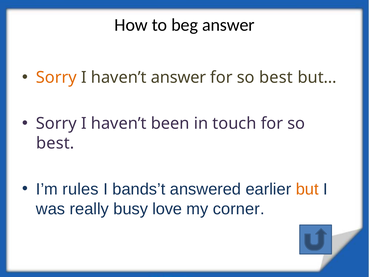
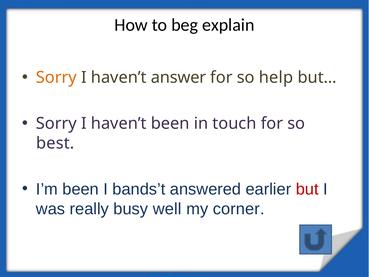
beg answer: answer -> explain (228, 25)
best: best -> help (276, 77)
I’m rules: rules -> been (81, 189)
but colour: orange -> red (307, 189)
love: love -> well (167, 209)
